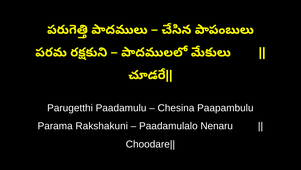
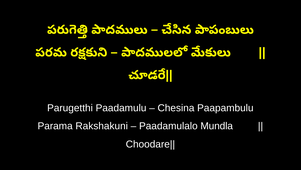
Nenaru: Nenaru -> Mundla (217, 126)
